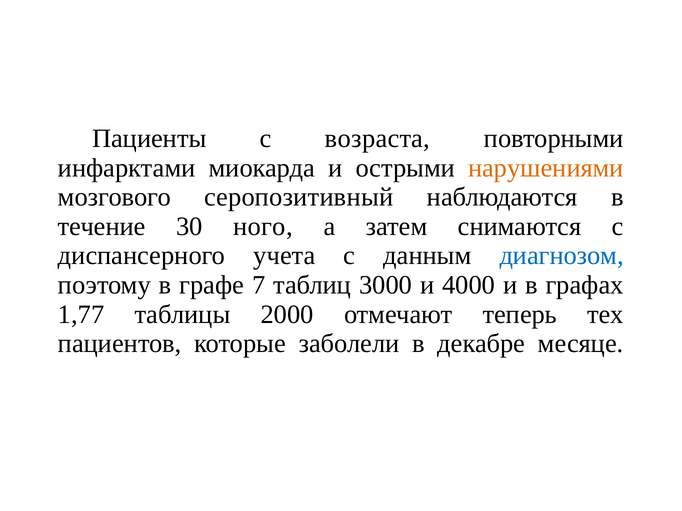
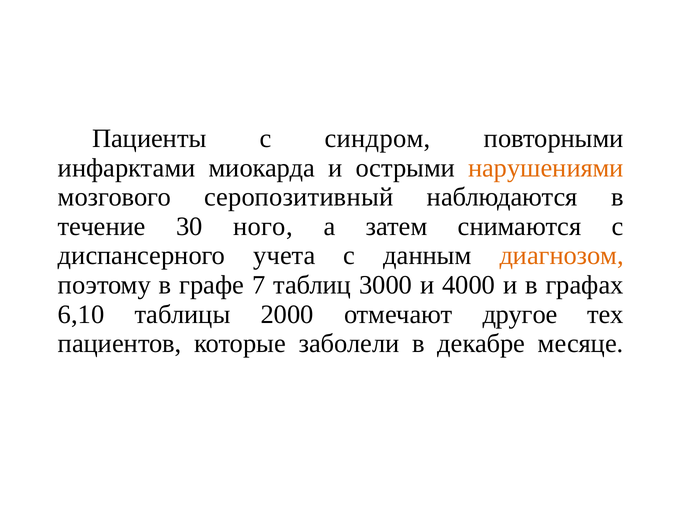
возраста: возраста -> синдром (378, 139)
диагнозом colour: blue -> orange (562, 256)
1,77: 1,77 -> 6,10 (81, 315)
теперь: теперь -> другое (520, 315)
